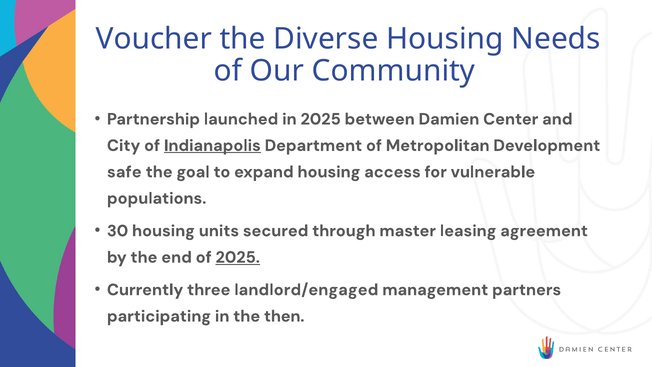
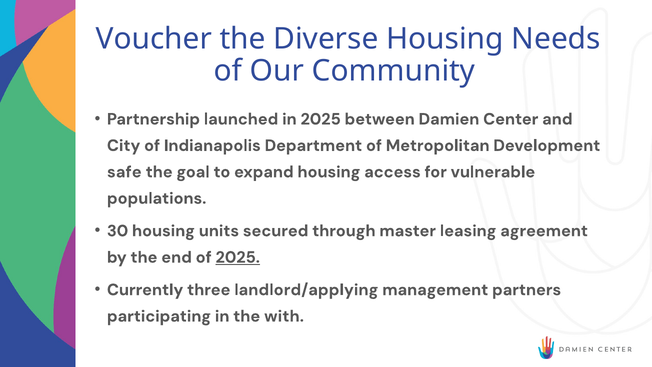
Indianapolis underline: present -> none (212, 145)
landlord/engaged: landlord/engaged -> landlord/applying (306, 290)
then: then -> with (284, 316)
